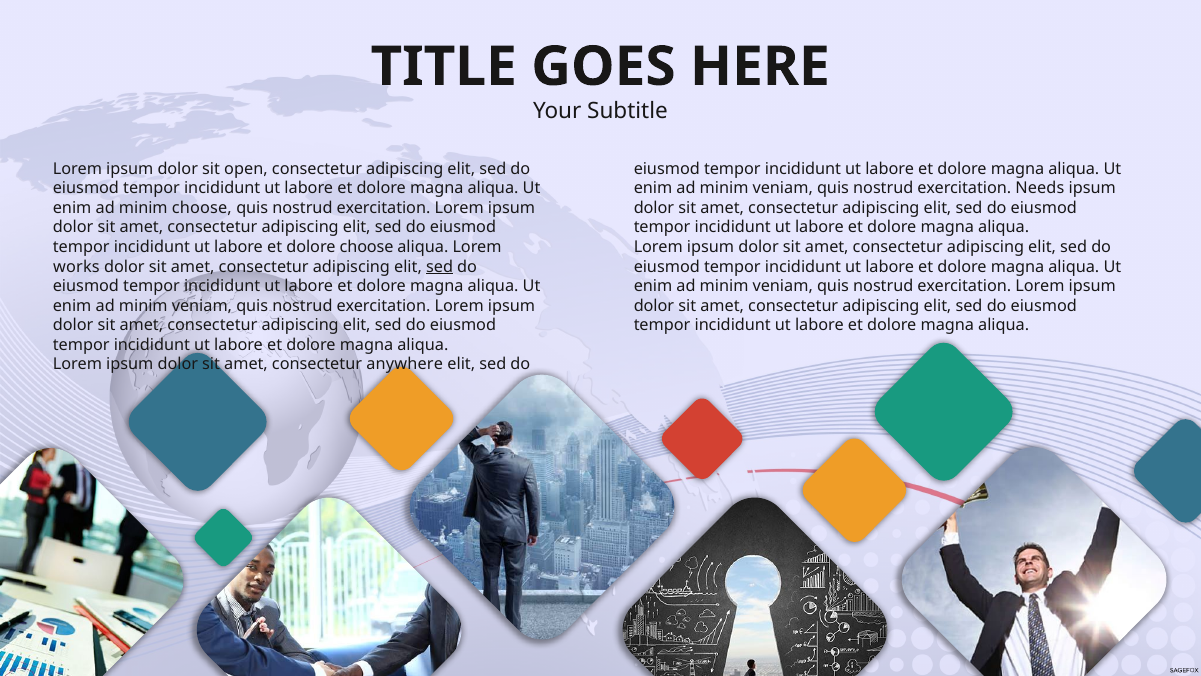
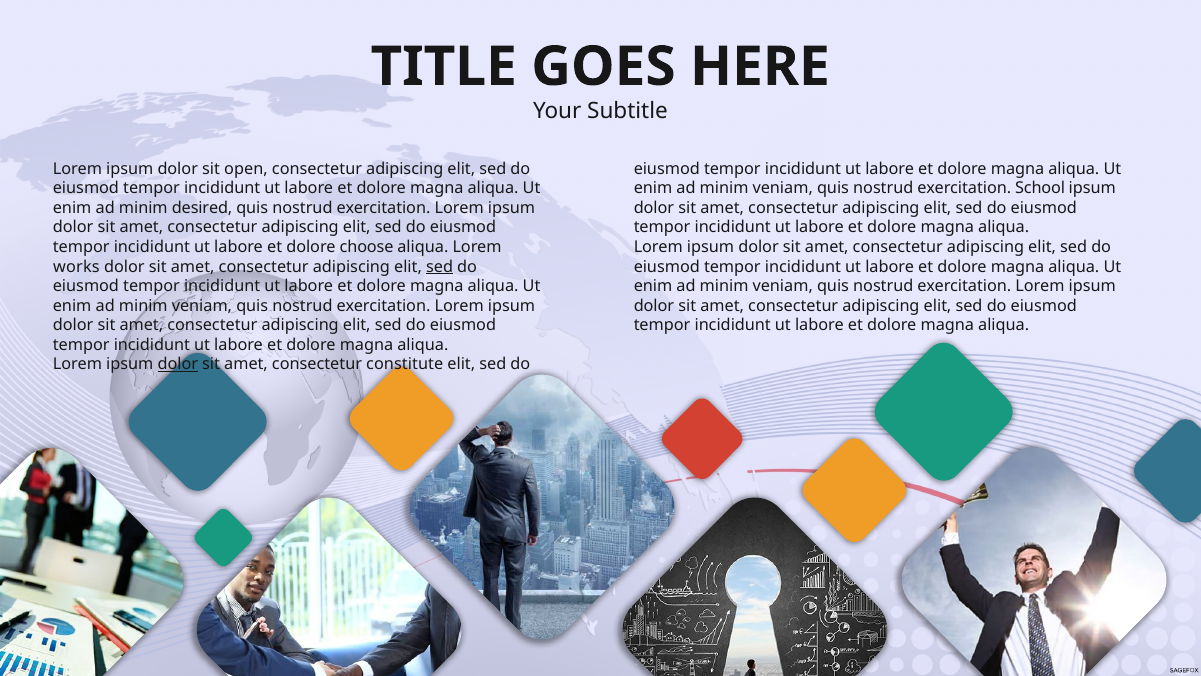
Needs: Needs -> School (1040, 188)
minim choose: choose -> desired (202, 208)
dolor underline: none -> present (178, 364)
anywhere: anywhere -> constitute (405, 364)
